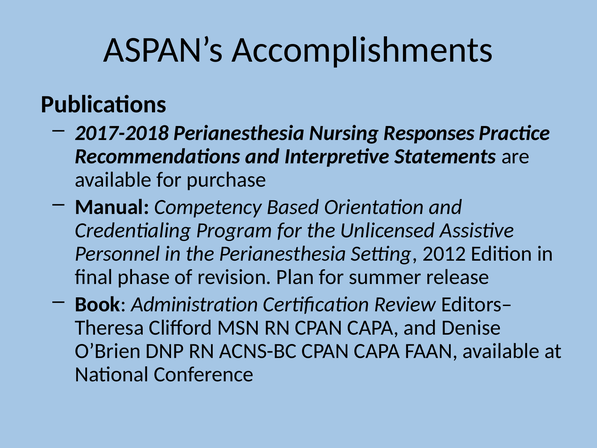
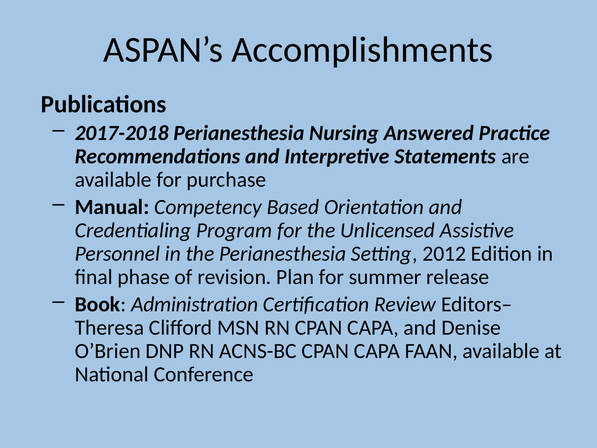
Responses: Responses -> Answered (429, 133)
